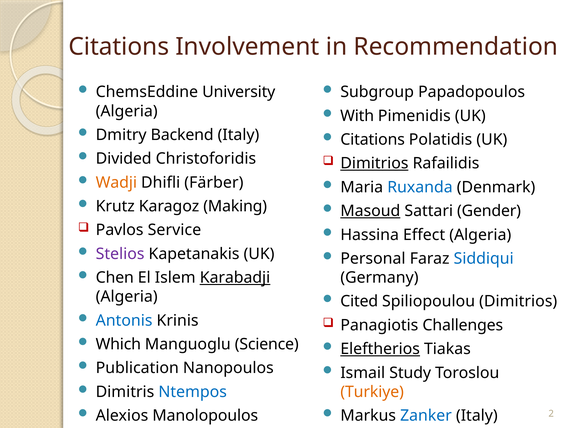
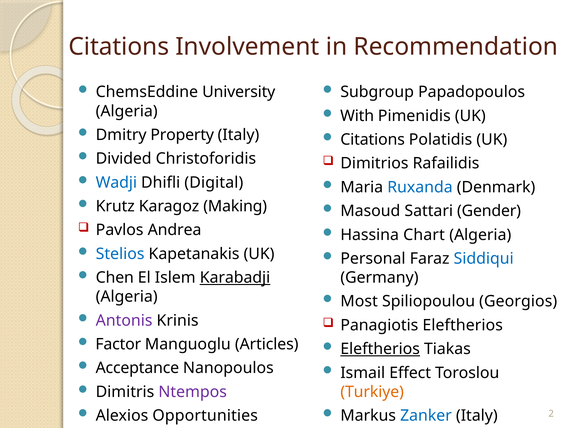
Backend: Backend -> Property (182, 135)
Dimitrios underline: present -> none (374, 163)
Wadji colour: orange -> blue (116, 182)
Färber: Färber -> Digital (214, 182)
Masoud underline: present -> none (370, 211)
Service: Service -> Andrea (175, 230)
Effect: Effect -> Chart (424, 235)
Stelios colour: purple -> blue (120, 254)
Cited: Cited -> Most (359, 301)
Spiliopoulou Dimitrios: Dimitrios -> Georgios (518, 301)
Antonis colour: blue -> purple (124, 320)
Panagiotis Challenges: Challenges -> Eleftherios (463, 325)
Which: Which -> Factor (118, 344)
Science: Science -> Articles (267, 344)
Publication: Publication -> Acceptance (137, 368)
Study: Study -> Effect (410, 372)
Ntempos colour: blue -> purple (193, 391)
Manolopoulos: Manolopoulos -> Opportunities (205, 415)
